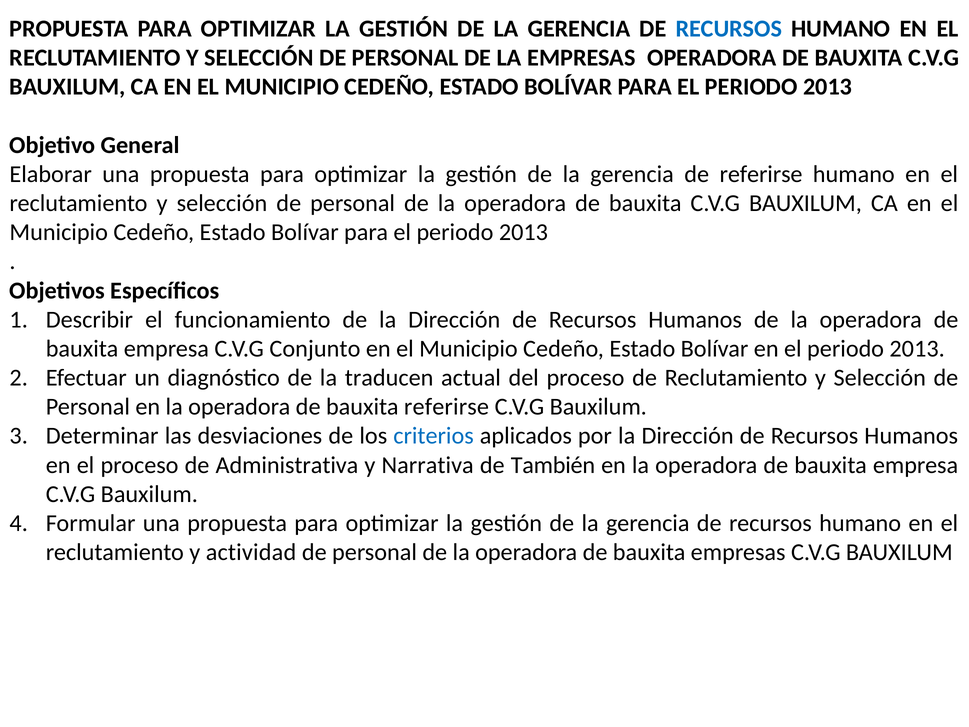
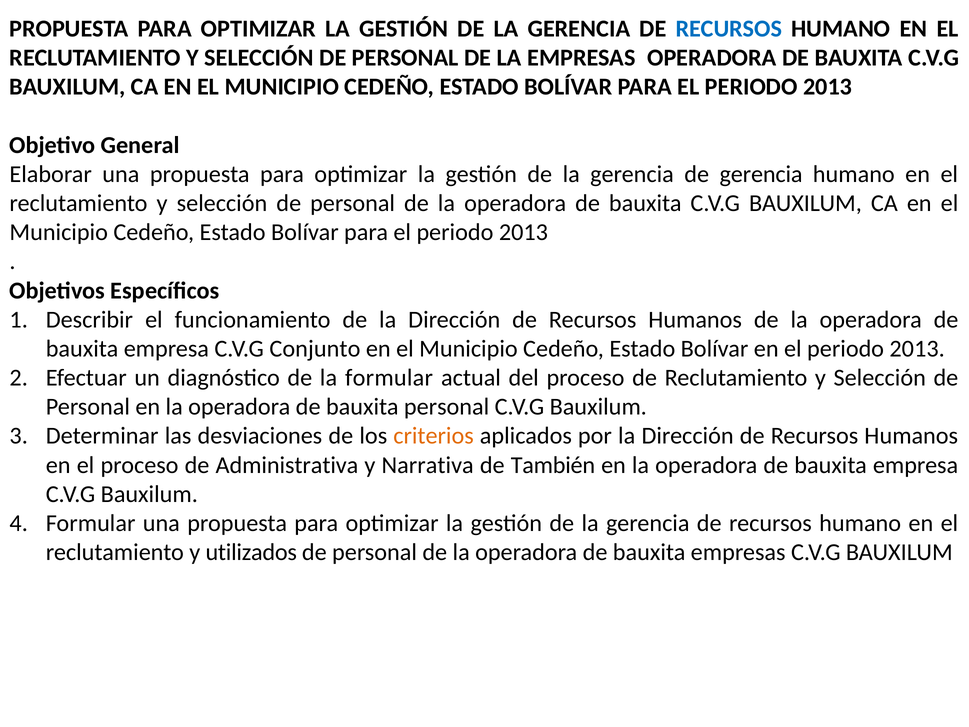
de referirse: referirse -> gerencia (761, 174)
la traducen: traducen -> formular (389, 378)
bauxita referirse: referirse -> personal (447, 407)
criterios colour: blue -> orange (434, 436)
actividad: actividad -> utilizados (251, 552)
